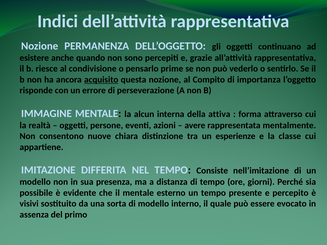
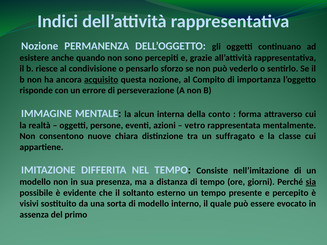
prime: prime -> sforzo (172, 69)
attiva: attiva -> conto (219, 114)
avere: avere -> vetro (195, 125)
esperienze: esperienze -> suffragato (235, 136)
sia underline: none -> present (311, 182)
il mentale: mentale -> soltanto (138, 193)
